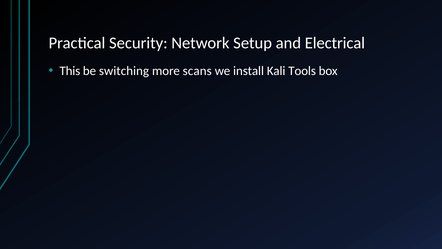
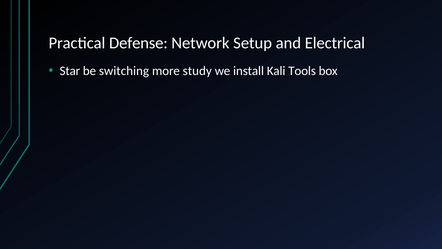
Security: Security -> Defense (138, 43)
This: This -> Star (70, 71)
scans: scans -> study (197, 71)
